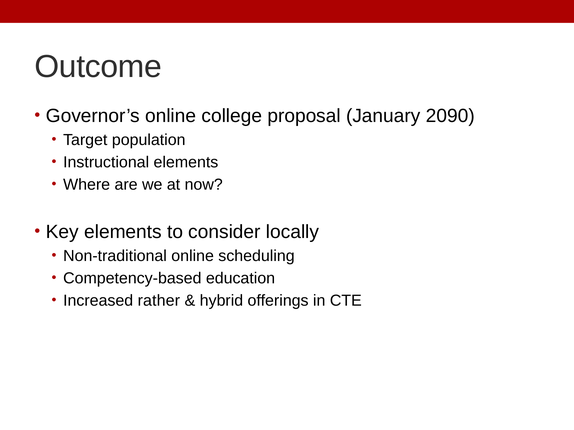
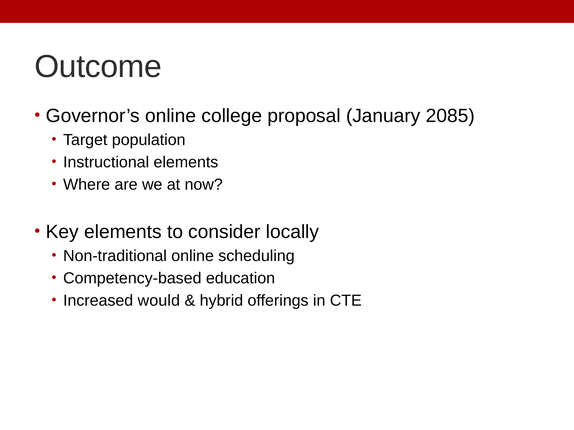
2090: 2090 -> 2085 (450, 116)
rather: rather -> would (159, 301)
